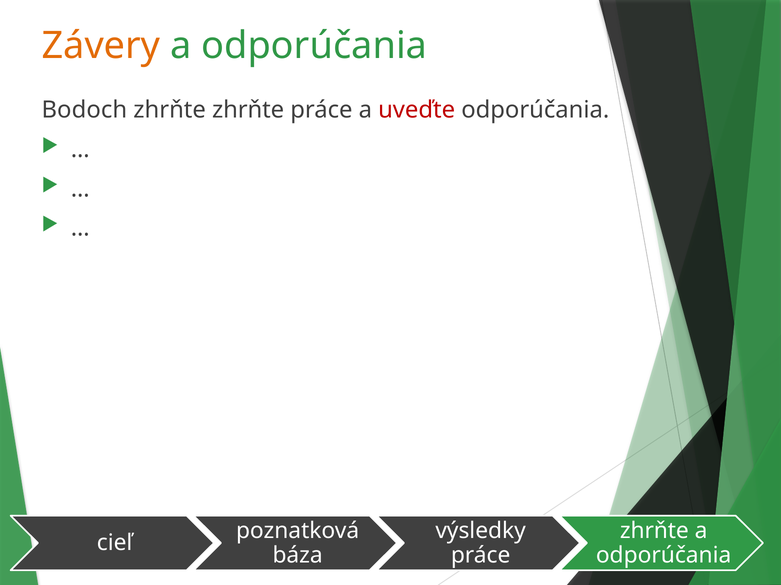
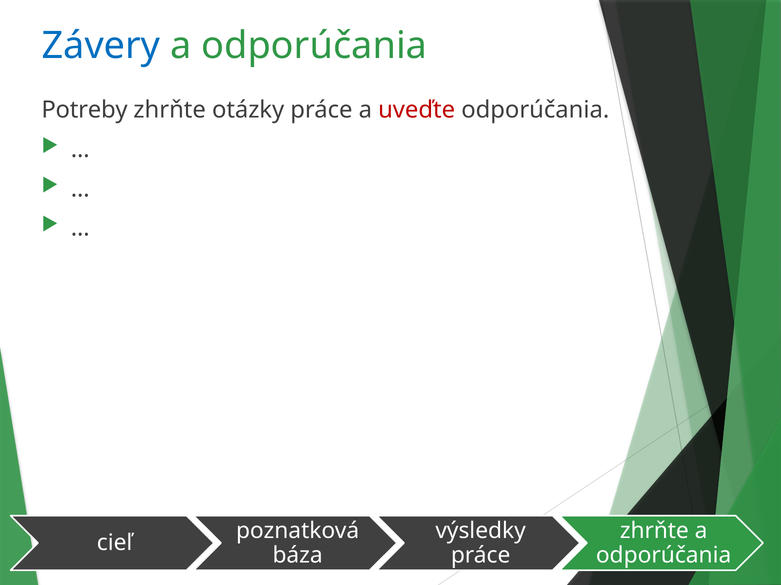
Závery colour: orange -> blue (101, 46)
Bodoch: Bodoch -> Potreby (85, 110)
zhrňte zhrňte: zhrňte -> otázky (248, 110)
